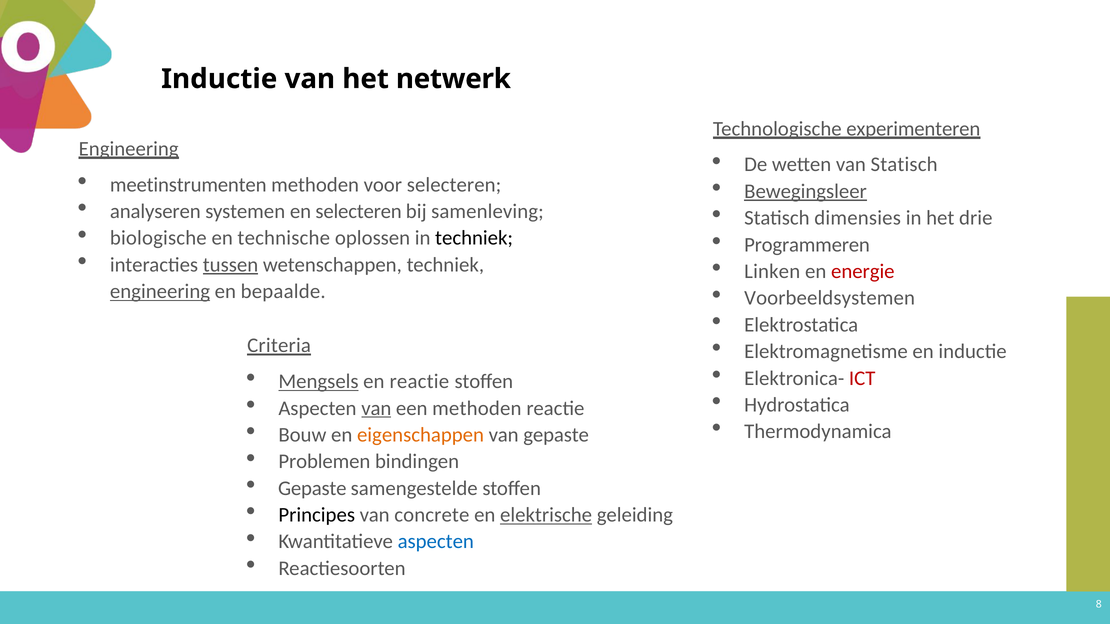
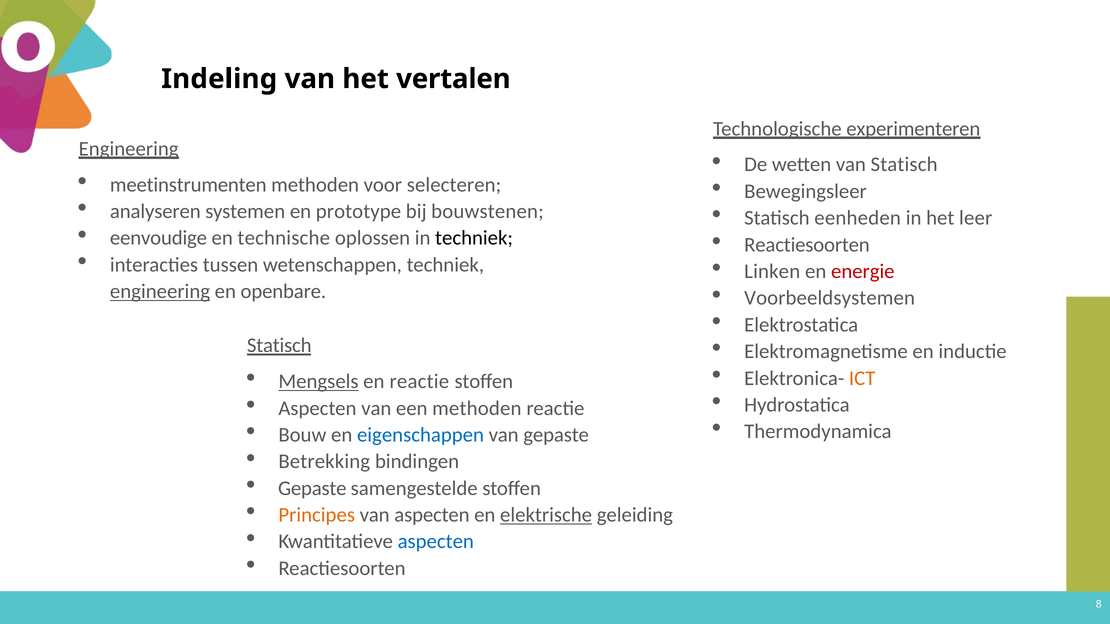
Inductie: Inductie -> Indeling (219, 79)
netwerk: netwerk -> vertalen (453, 79)
Bewegingsleer underline: present -> none (806, 191)
en selecteren: selecteren -> prototype (358, 211)
samenleving: samenleving -> bouwstenen (487, 211)
dimensies: dimensies -> eenheden (858, 218)
drie: drie -> leer (976, 218)
biologische: biologische -> eenvoudige (159, 238)
Programmeren: Programmeren -> Reactiesoorten (807, 245)
tussen underline: present -> none (230, 265)
bepaalde: bepaalde -> openbare (283, 292)
Criteria: Criteria -> Statisch (279, 346)
ICT colour: red -> orange (862, 378)
van underline: present -> none (376, 408)
eigenschappen colour: orange -> blue (421, 435)
Problemen: Problemen -> Betrekking (324, 462)
Principes colour: black -> orange (317, 515)
van concrete: concrete -> aspecten (432, 515)
